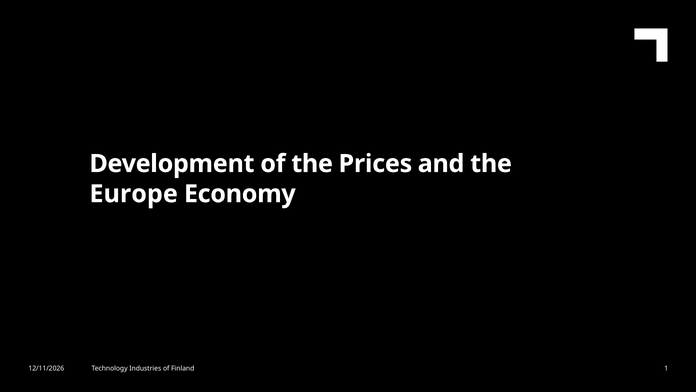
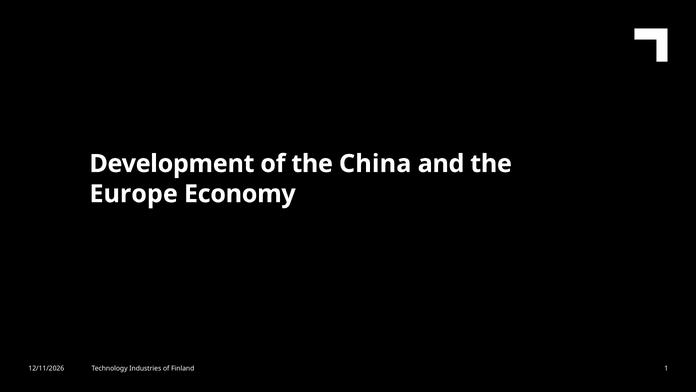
Prices: Prices -> China (375, 164)
